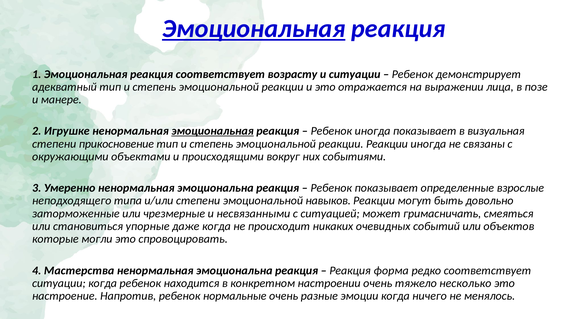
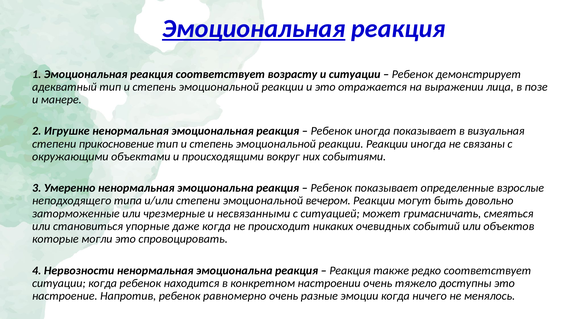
эмоциональная underline: present -> none (213, 131)
навыков: навыков -> вечером (328, 201)
Мастерства: Мастерства -> Нервозности (79, 271)
форма: форма -> также (391, 271)
несколько: несколько -> доступны (465, 284)
нормальные: нормальные -> равномерно (235, 296)
